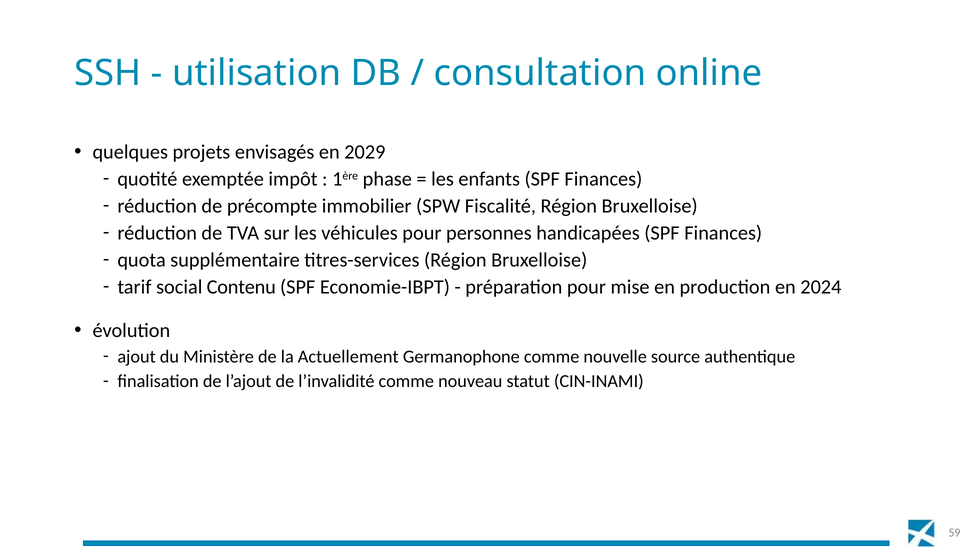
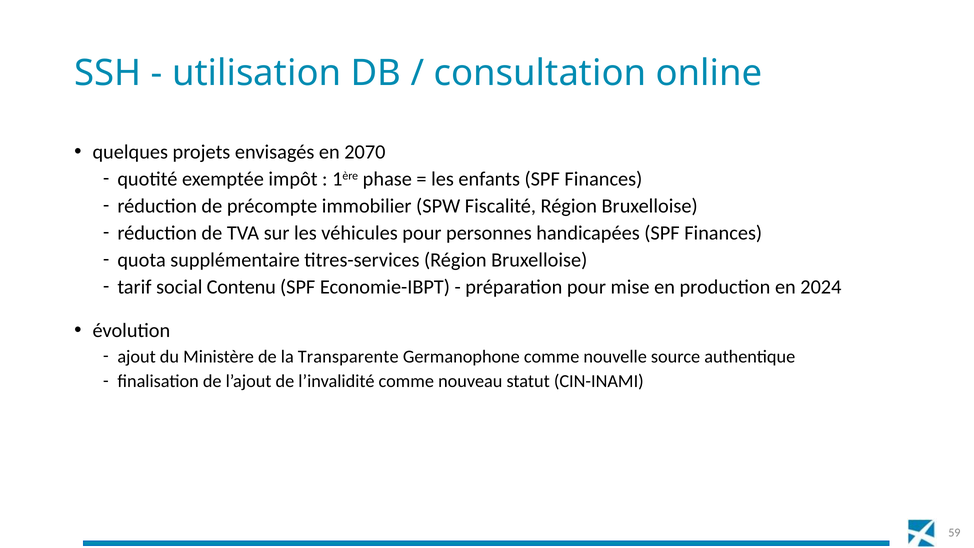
2029: 2029 -> 2070 (365, 152)
Actuellement: Actuellement -> Transparente (348, 356)
